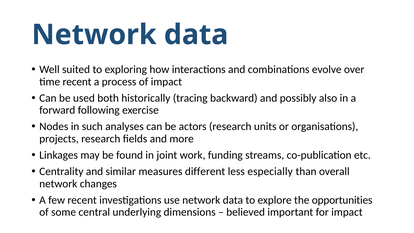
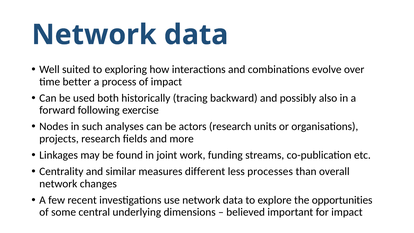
time recent: recent -> better (77, 82)
especially: especially -> processes (270, 171)
